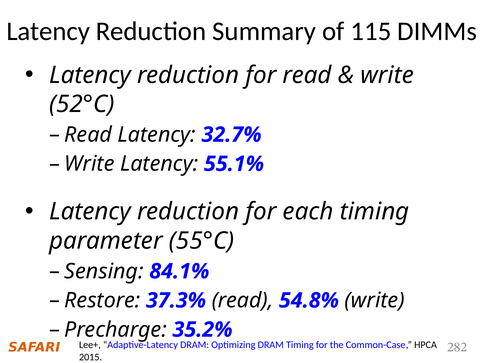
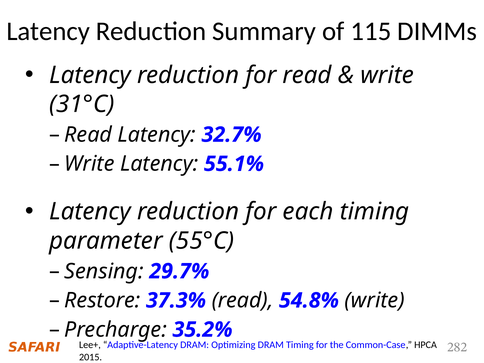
52°C: 52°C -> 31°C (82, 104)
84.1%: 84.1% -> 29.7% (179, 271)
